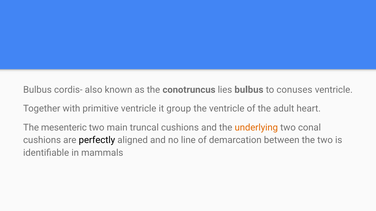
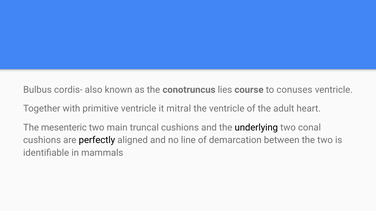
lies bulbus: bulbus -> course (249, 90)
group: group -> mitral (179, 109)
underlying colour: orange -> black (256, 128)
